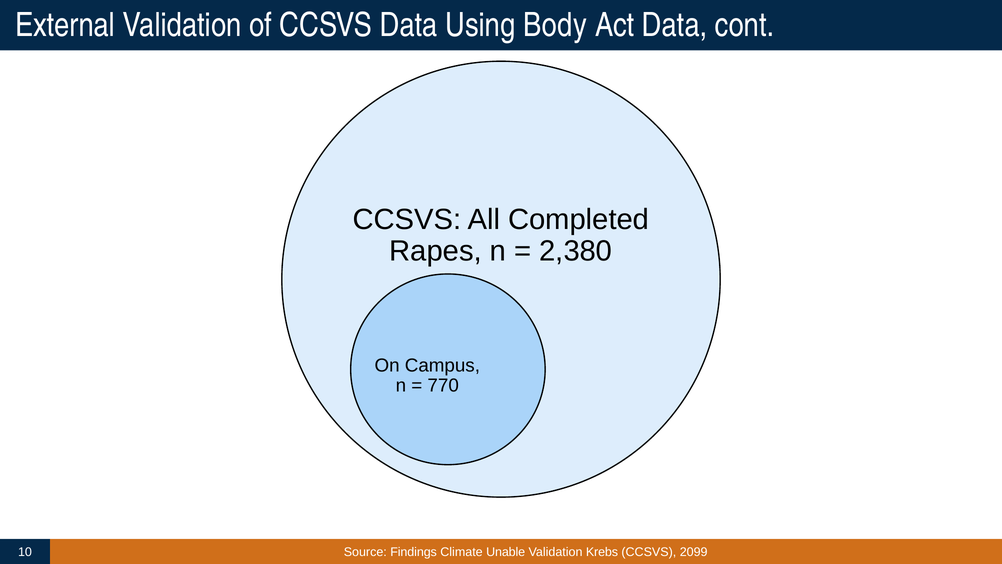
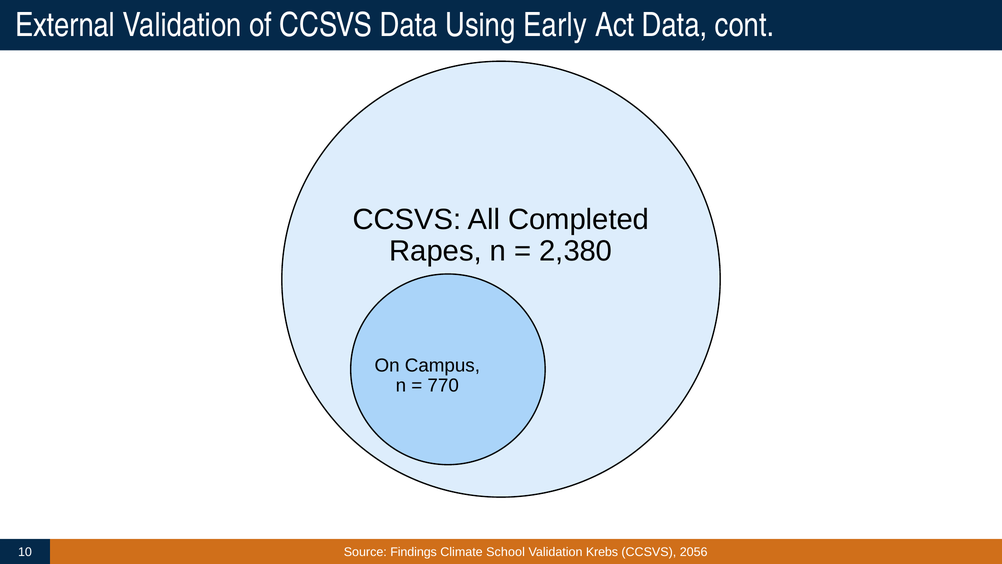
Body: Body -> Early (555, 25)
Unable: Unable -> School (506, 552)
2099: 2099 -> 2056 (694, 552)
